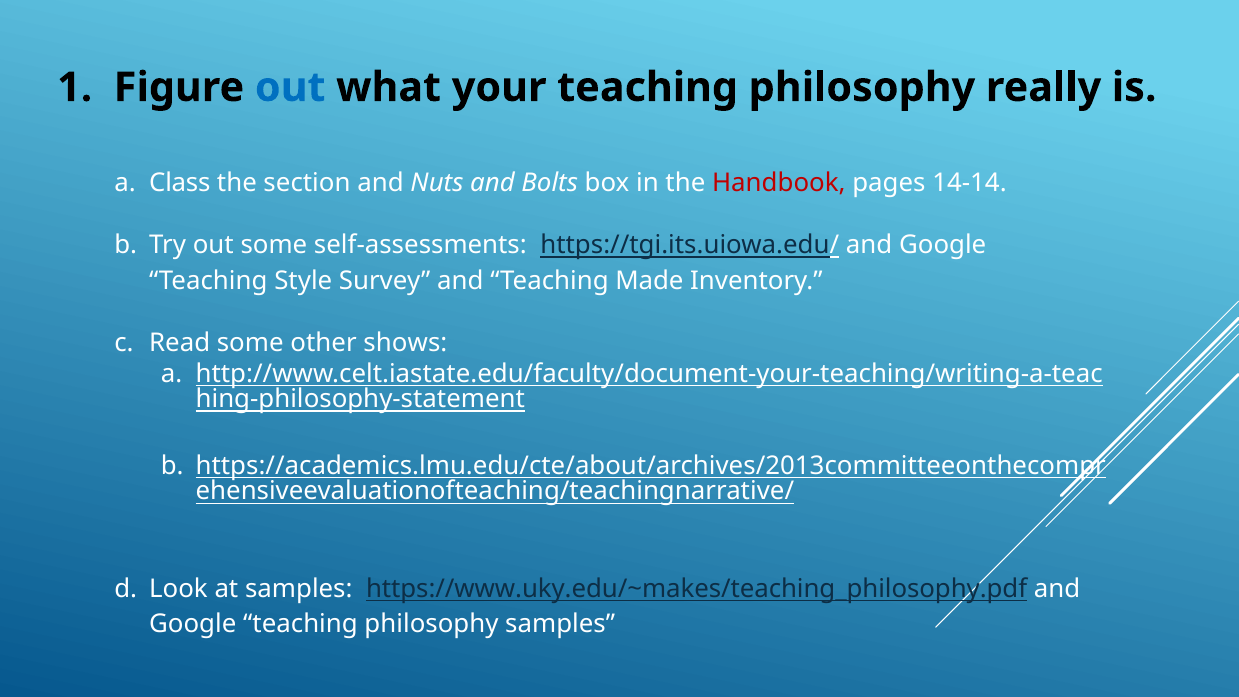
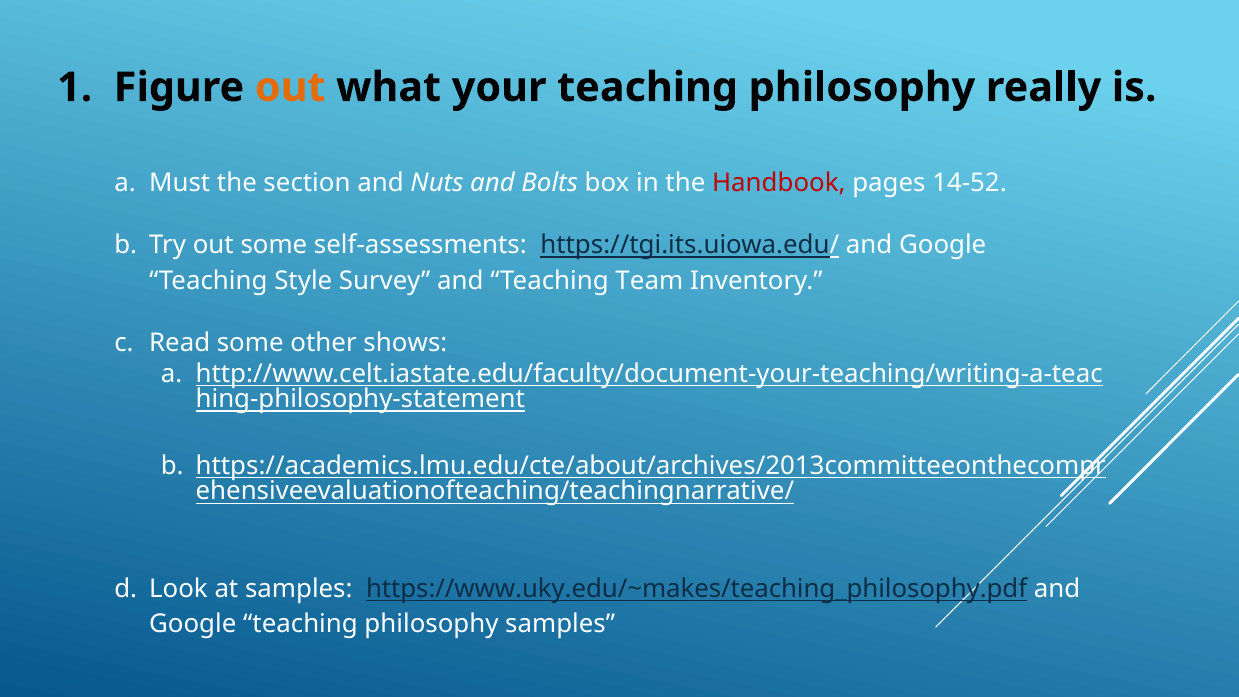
out colour: blue -> orange (290, 87)
Class: Class -> Must (180, 183)
14-14: 14-14 -> 14-52 (969, 183)
Made: Made -> Team (649, 280)
